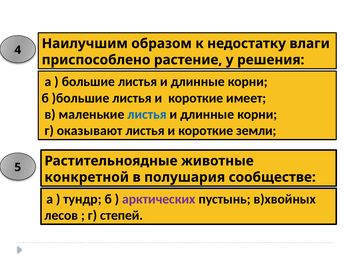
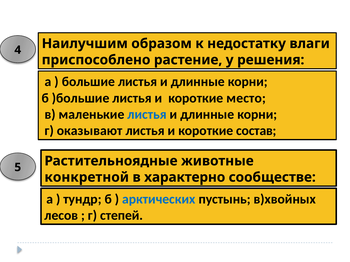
имеет: имеет -> место (246, 98)
земли: земли -> состав (256, 131)
полушария: полушария -> характерно (185, 178)
арктических colour: purple -> blue (159, 199)
